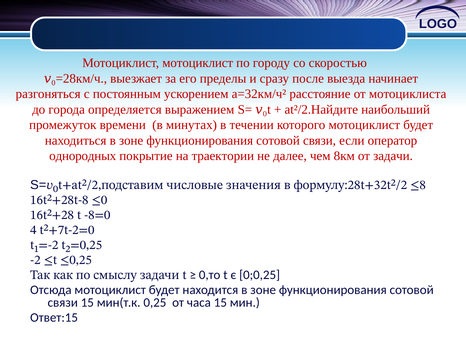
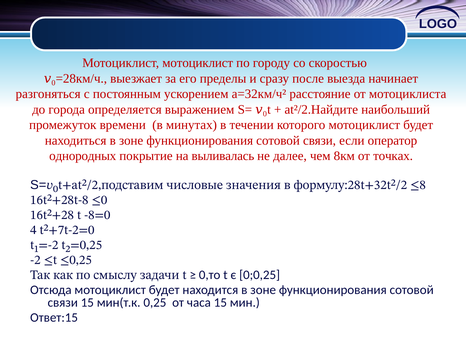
траектории: траектории -> выливалась (223, 156)
от задачи: задачи -> точках (393, 156)
